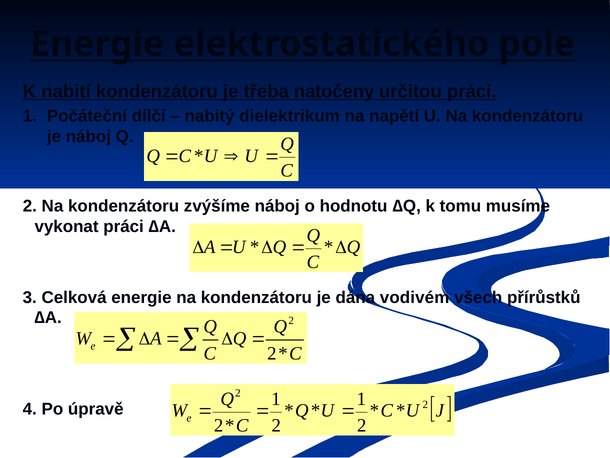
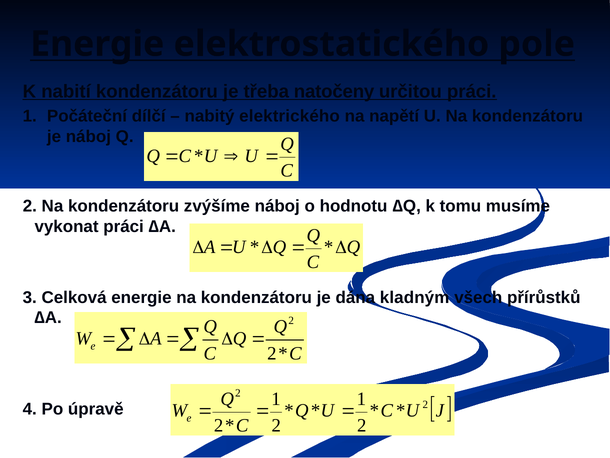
dielektrikum: dielektrikum -> elektrického (290, 116)
vodivém: vodivém -> kladným (415, 297)
